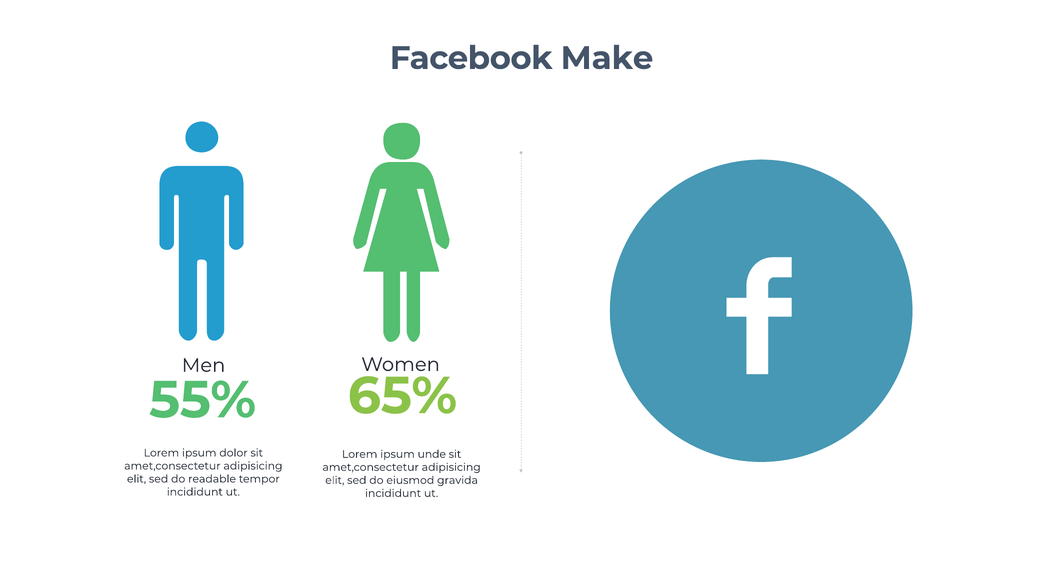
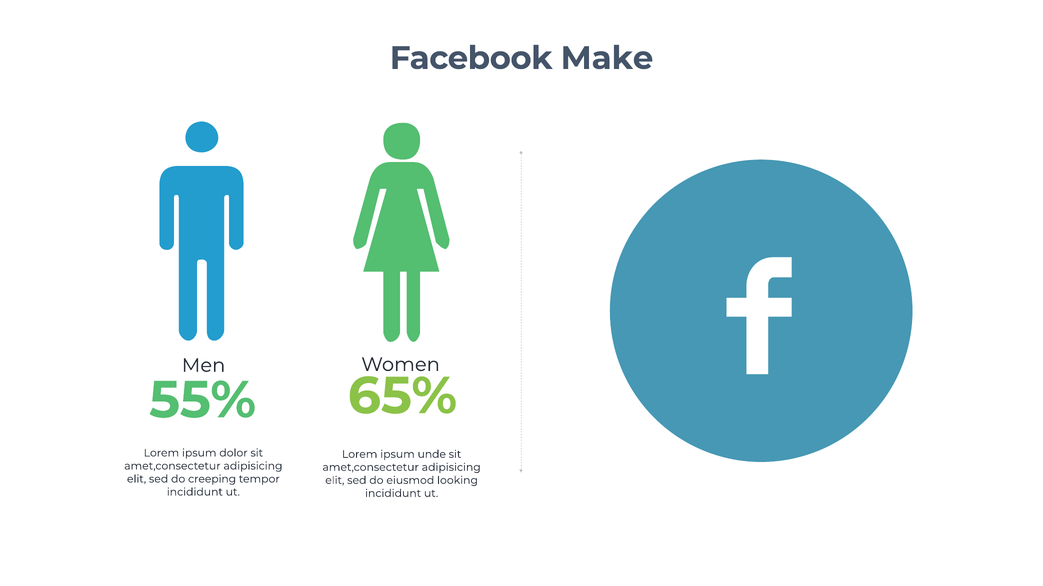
readable: readable -> creeping (212, 480)
gravida: gravida -> looking (458, 481)
